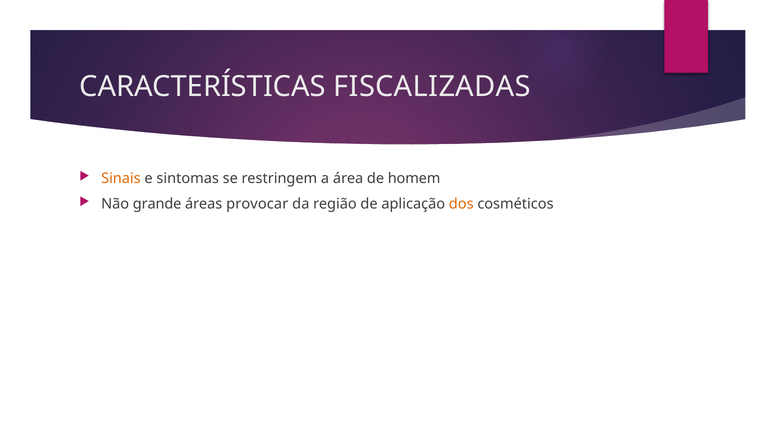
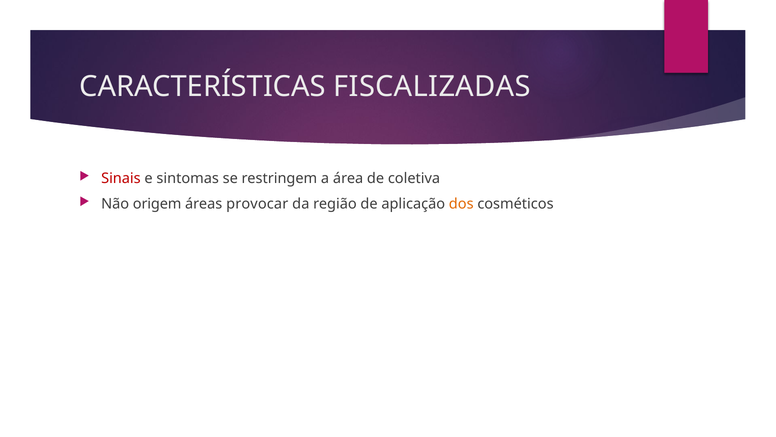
Sinais colour: orange -> red (121, 178)
homem: homem -> coletiva (414, 178)
grande: grande -> origem (157, 204)
